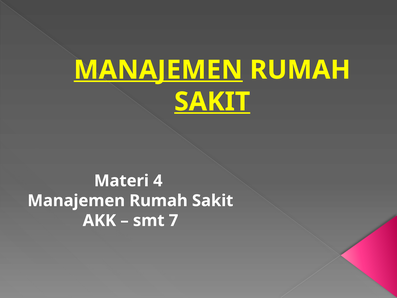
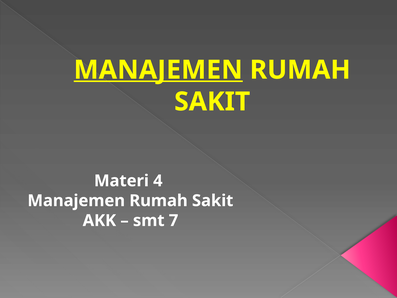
SAKIT underline: present -> none (212, 102)
